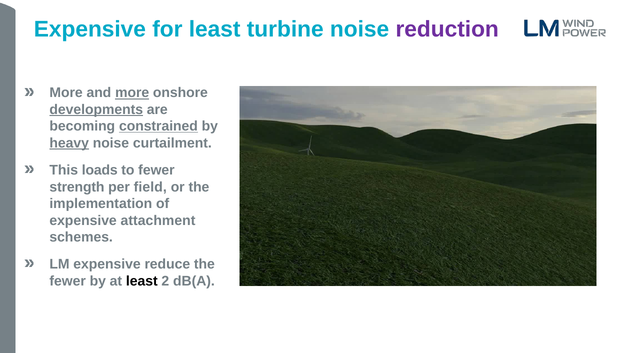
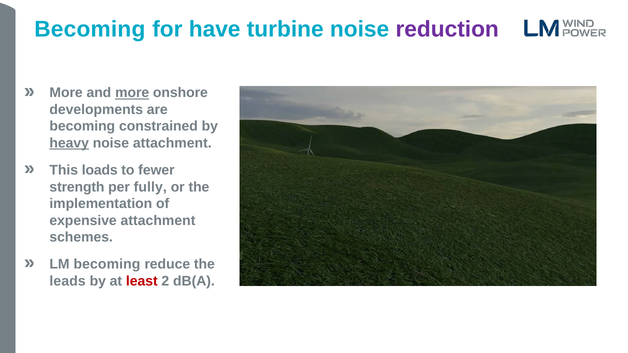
Expensive: Expensive -> Becoming (90, 29)
for least: least -> have (215, 29)
developments underline: present -> none (96, 110)
constrained underline: present -> none (158, 126)
noise curtailment: curtailment -> attachment (172, 143)
field: field -> fully (150, 187)
LM expensive: expensive -> becoming (107, 265)
fewer: fewer -> leads (68, 281)
least colour: black -> red (142, 281)
